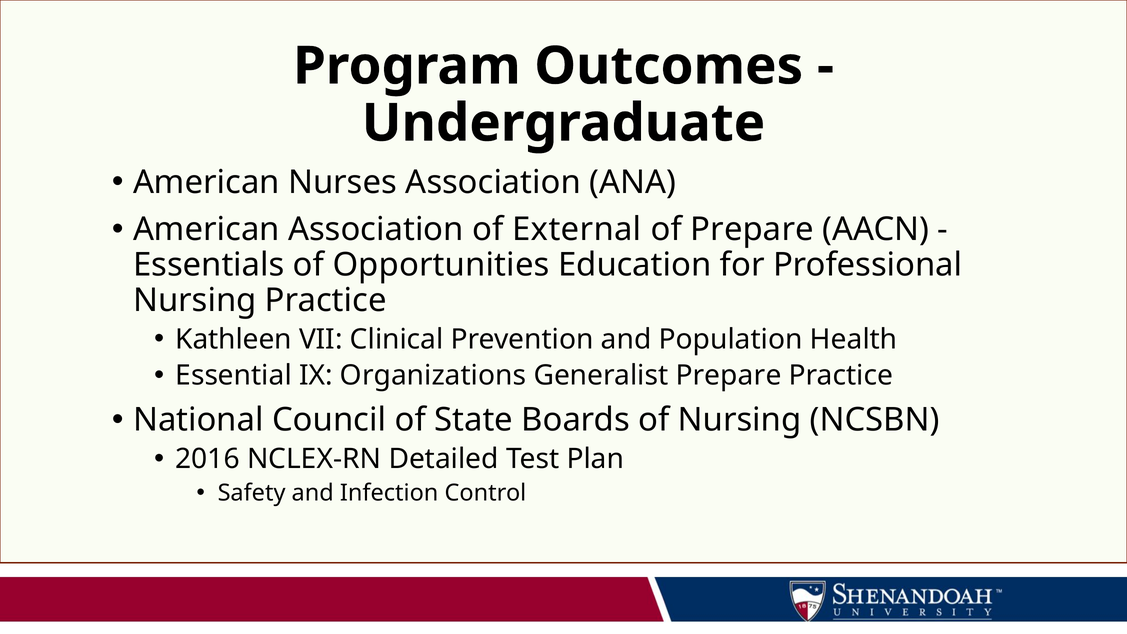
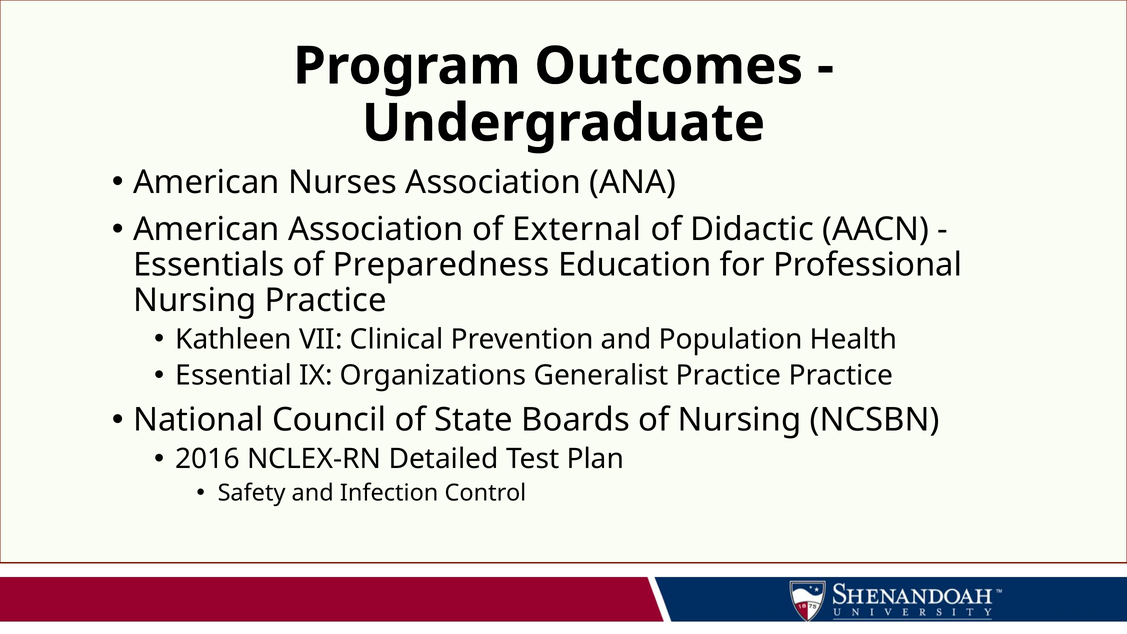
of Prepare: Prepare -> Didactic (752, 229)
Opportunities: Opportunities -> Preparedness (441, 265)
Generalist Prepare: Prepare -> Practice (728, 375)
